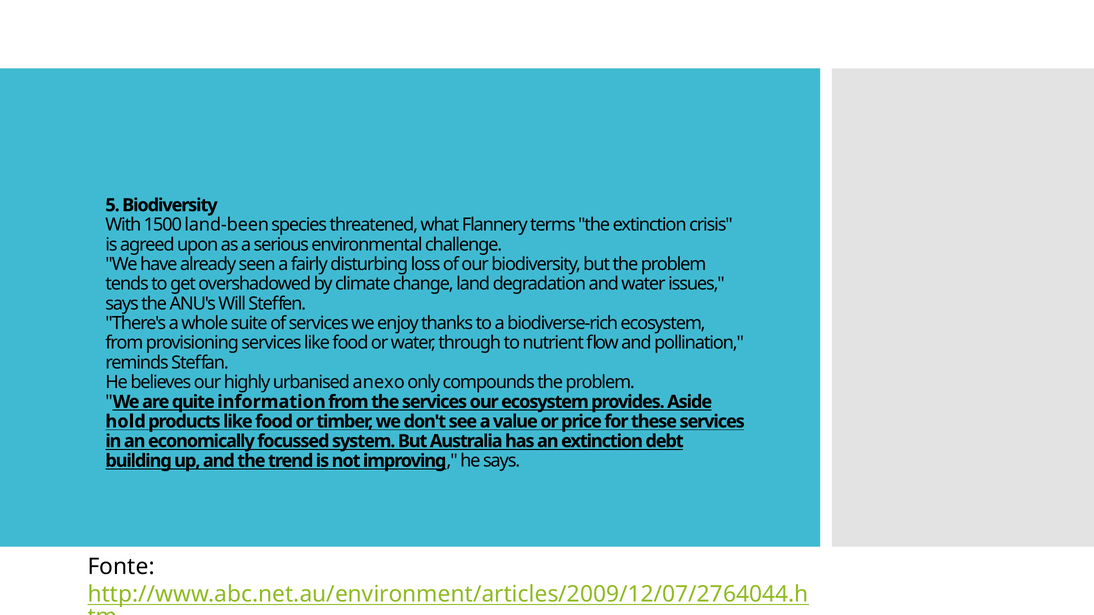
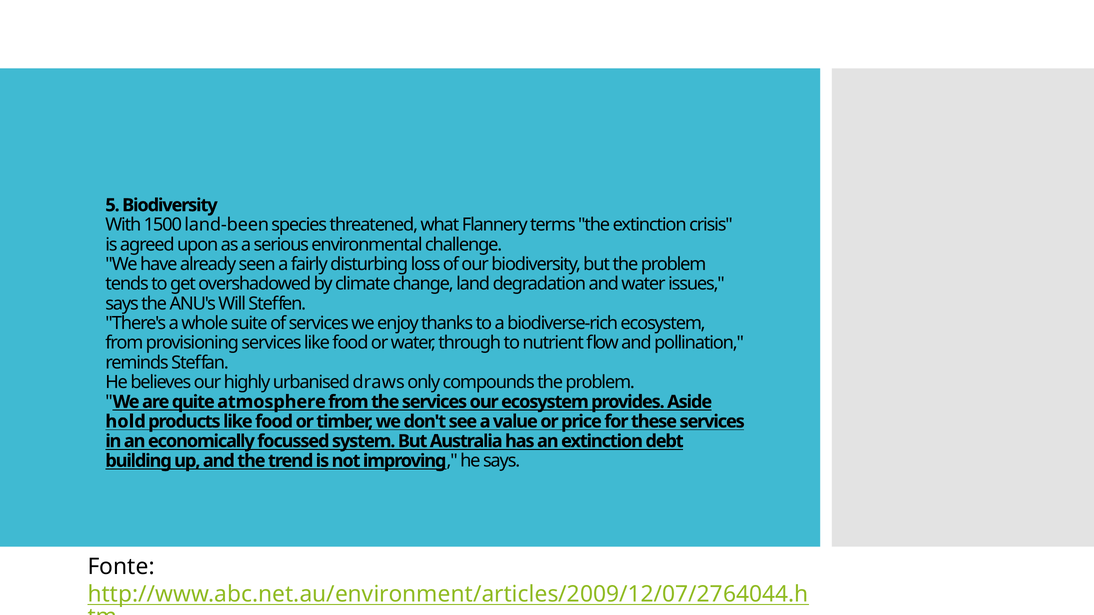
anexo: anexo -> draws (379, 382)
information: information -> atmosphere (272, 402)
